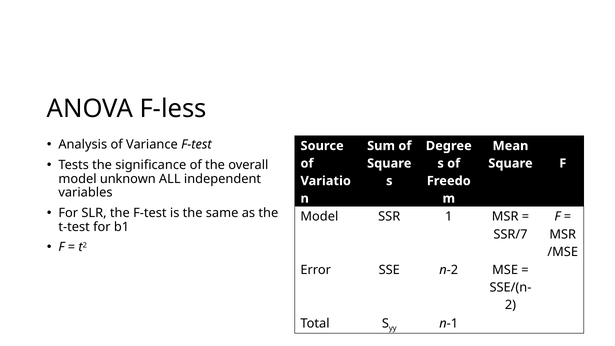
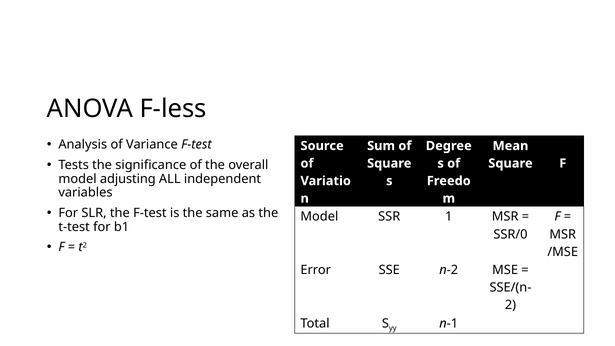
unknown: unknown -> adjusting (128, 179)
SSR/7: SSR/7 -> SSR/0 (510, 234)
